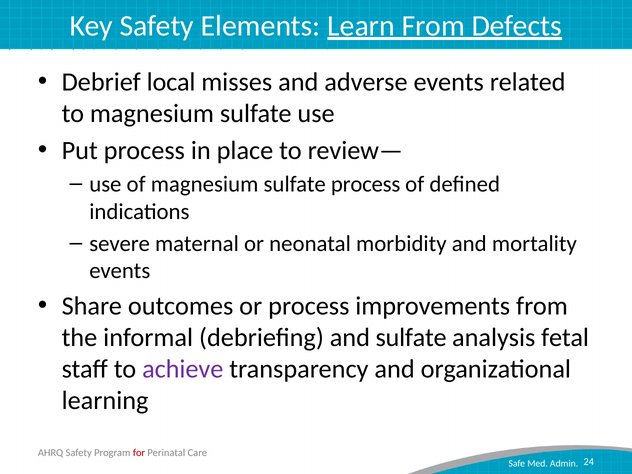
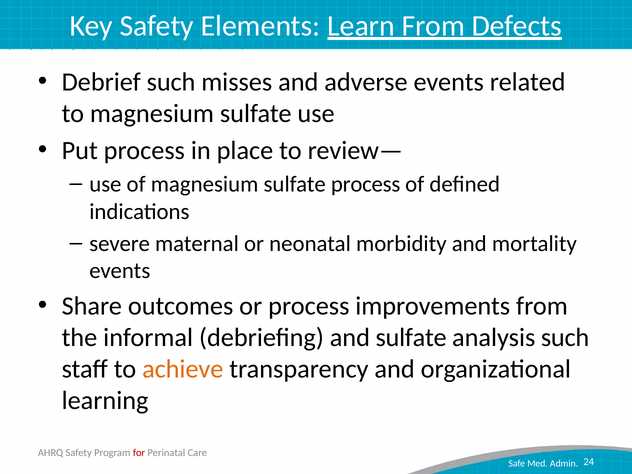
Debrief local: local -> such (171, 82)
analysis fetal: fetal -> such (565, 337)
achieve colour: purple -> orange (183, 369)
